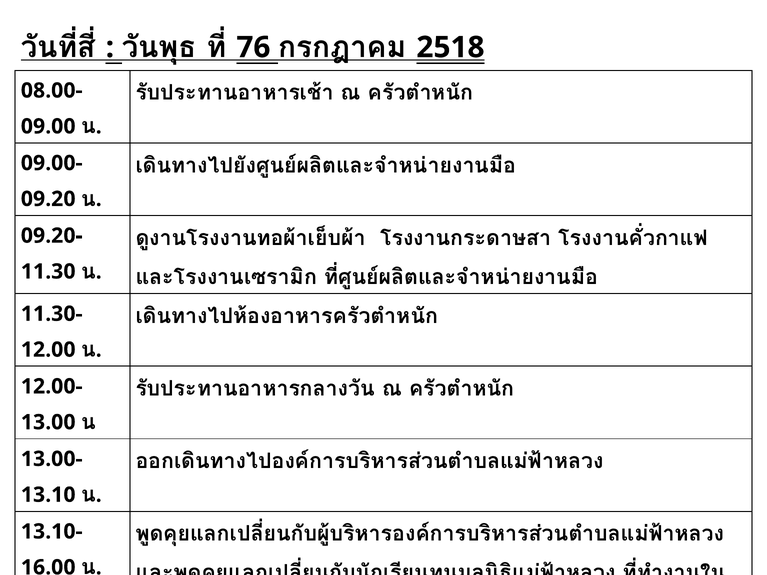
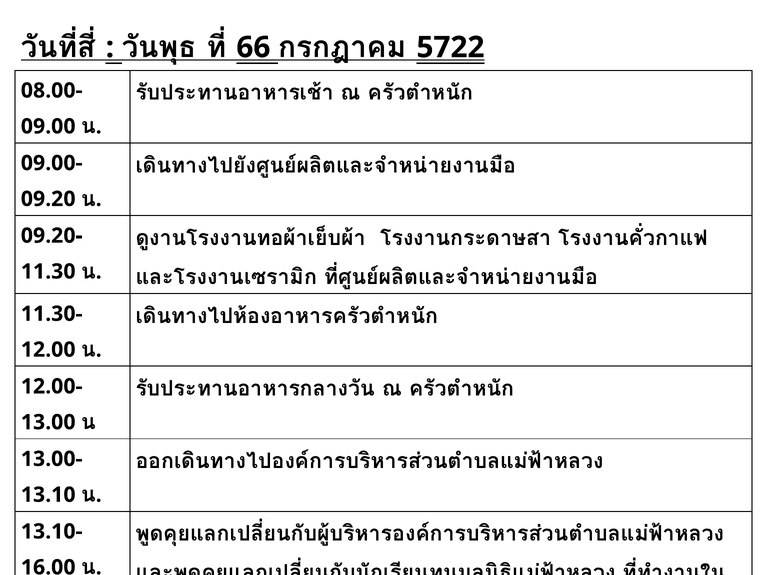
76: 76 -> 66 (253, 47)
2518: 2518 -> 5722 (450, 47)
